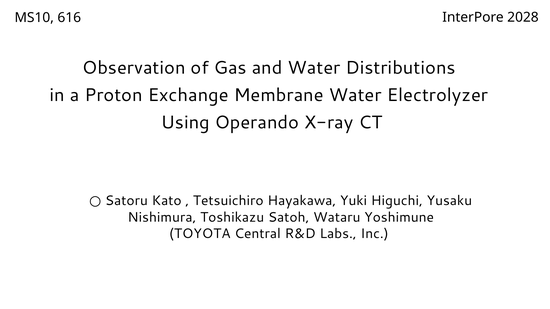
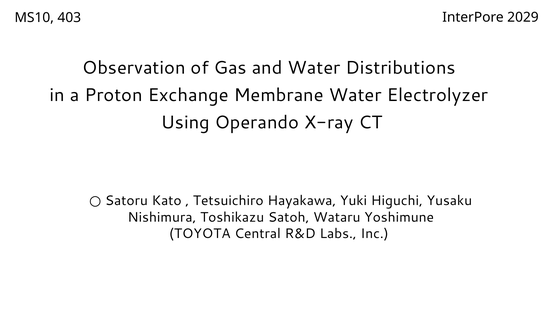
616: 616 -> 403 (69, 18)
2028: 2028 -> 2029 (523, 17)
